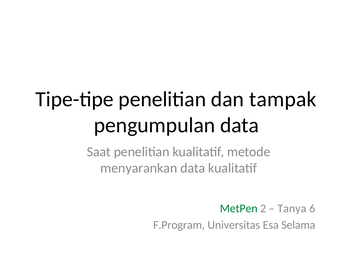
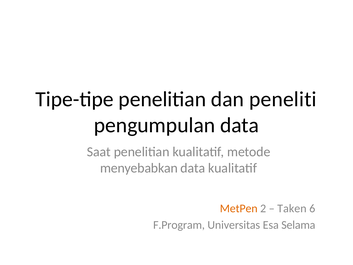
tampak: tampak -> peneliti (283, 99)
menyarankan: menyarankan -> menyebabkan (139, 168)
MetPen colour: green -> orange (239, 208)
Tanya: Tanya -> Taken (292, 208)
